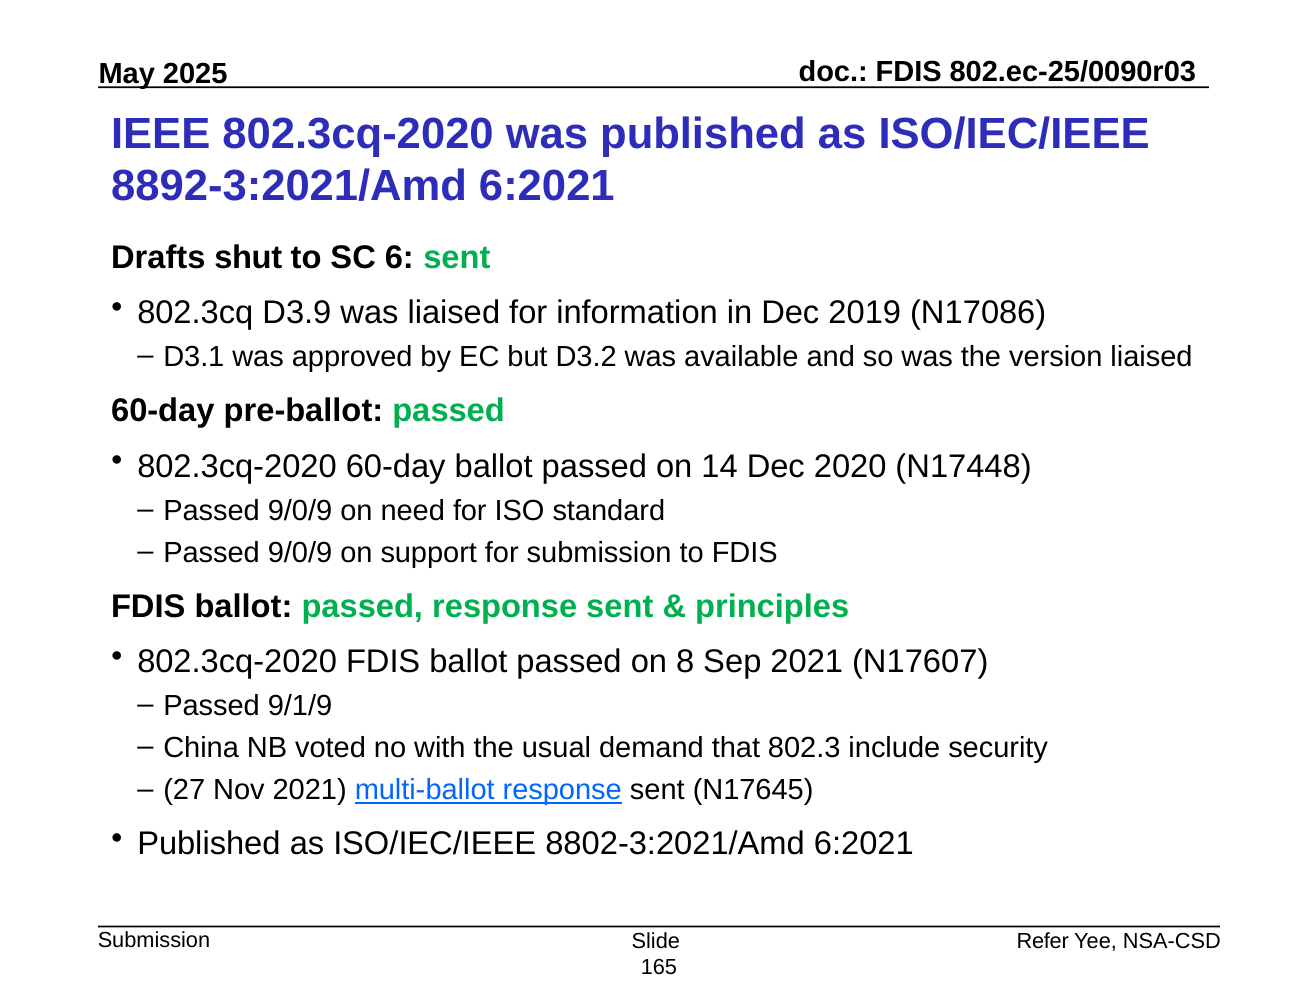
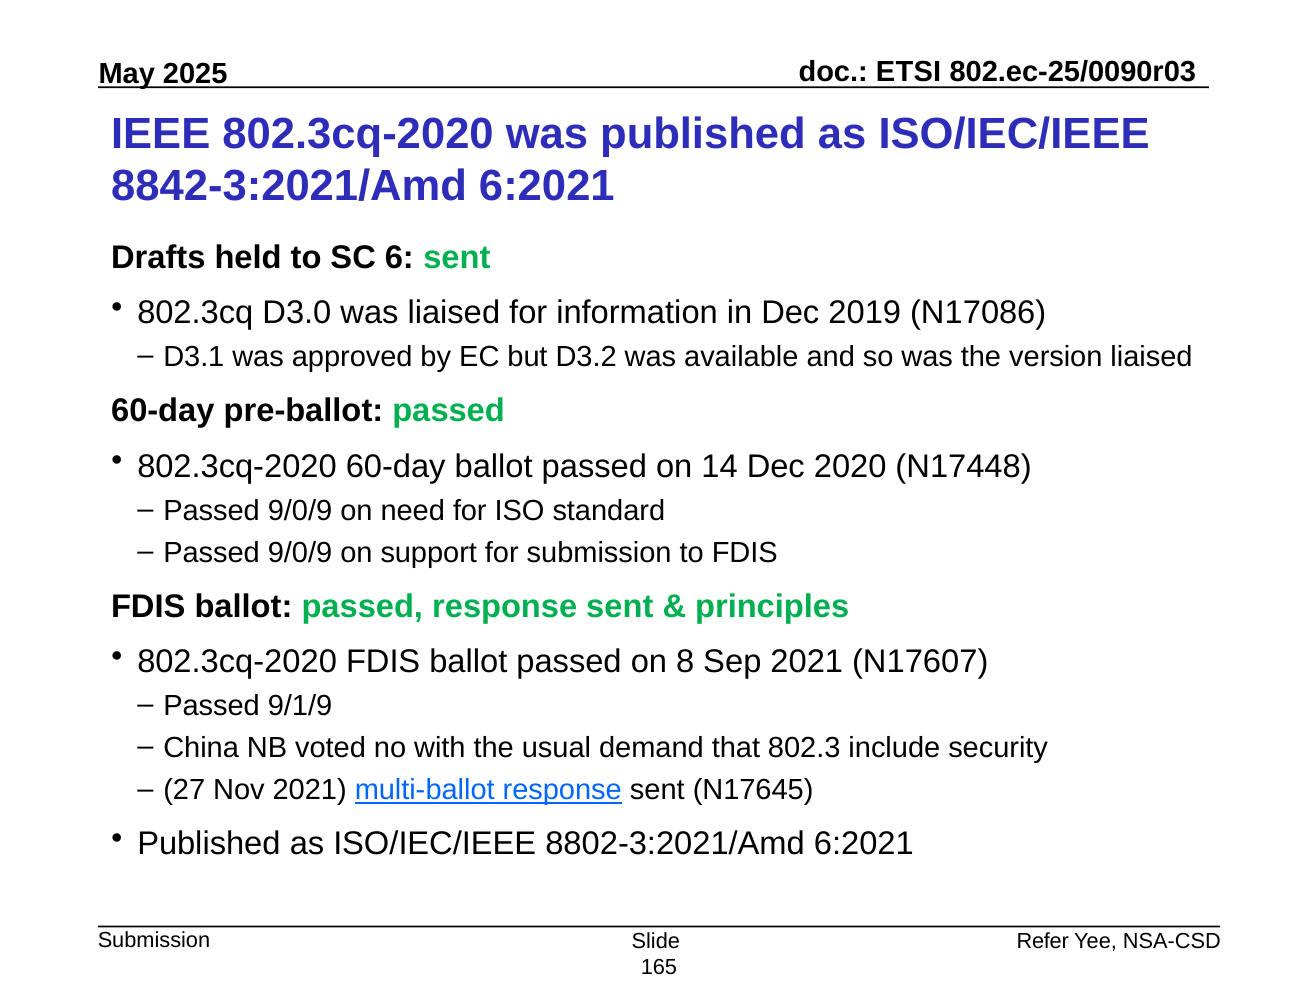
FDIS: FDIS -> ETSI (909, 72)
8892-3:2021/Amd: 8892-3:2021/Amd -> 8842-3:2021/Amd (289, 186)
shut: shut -> held (248, 257)
D3.9: D3.9 -> D3.0 (297, 313)
